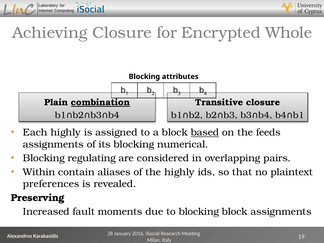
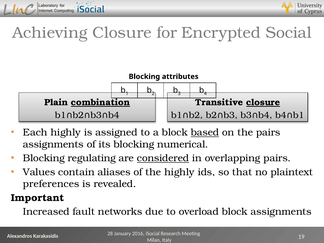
Whole: Whole -> Social (289, 33)
closure underline: none -> present (263, 102)
the feeds: feeds -> pairs (268, 132)
considered underline: none -> present (163, 158)
Within: Within -> Values (39, 172)
Preserving: Preserving -> Important (38, 198)
moments: moments -> networks (120, 212)
to blocking: blocking -> overload (199, 212)
